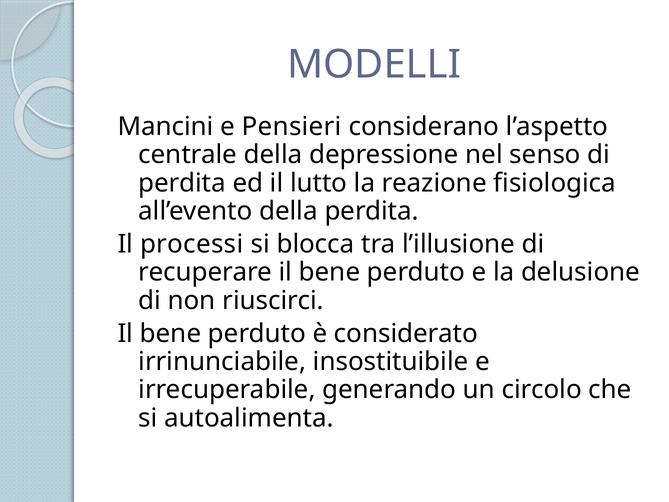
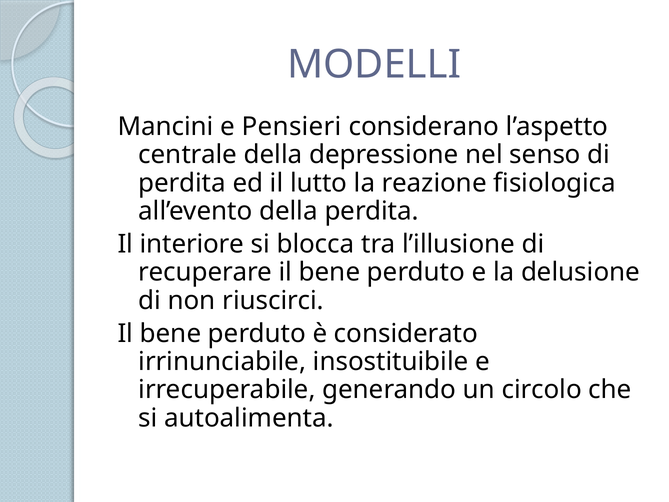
processi: processi -> interiore (192, 244)
